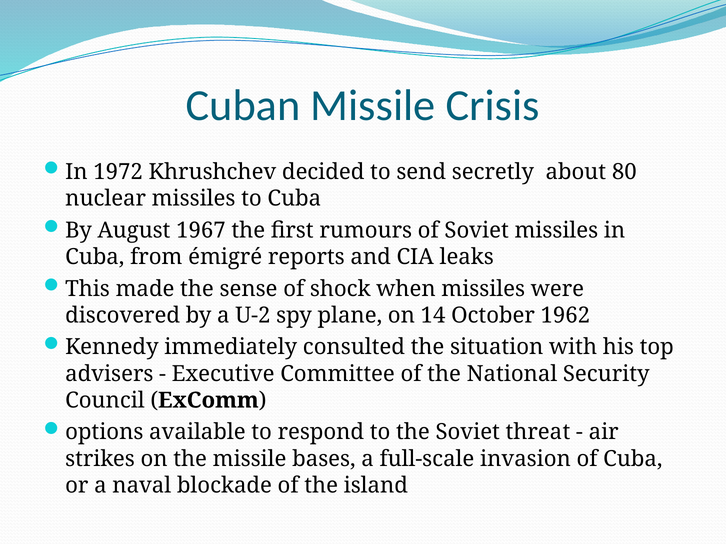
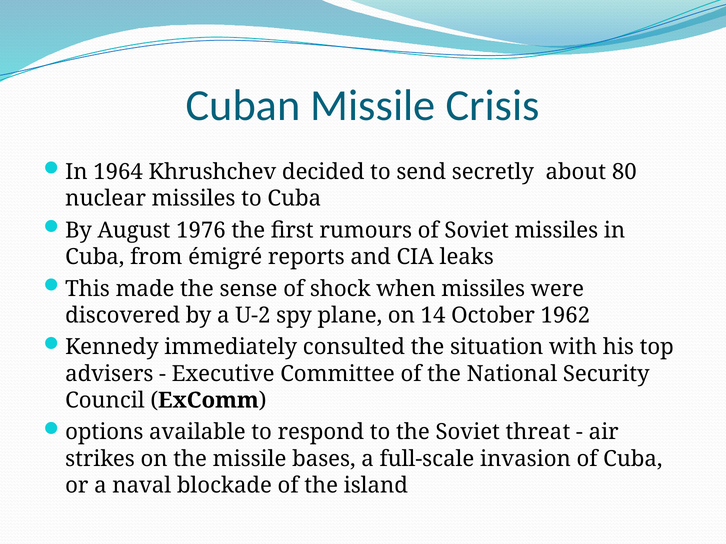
1972: 1972 -> 1964 (118, 172)
1967: 1967 -> 1976 (201, 231)
